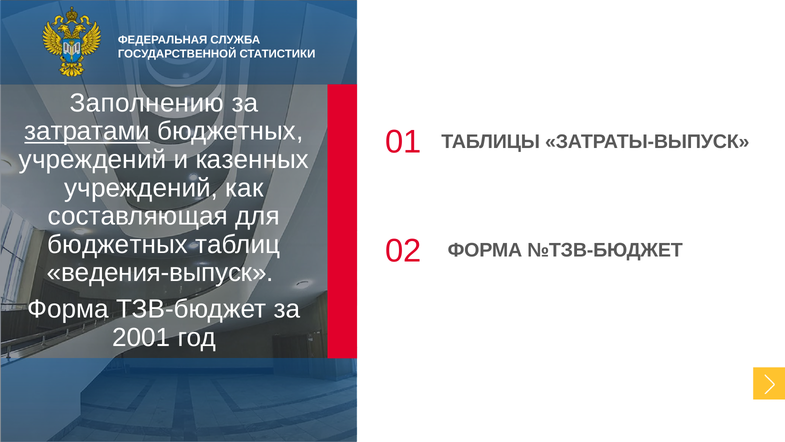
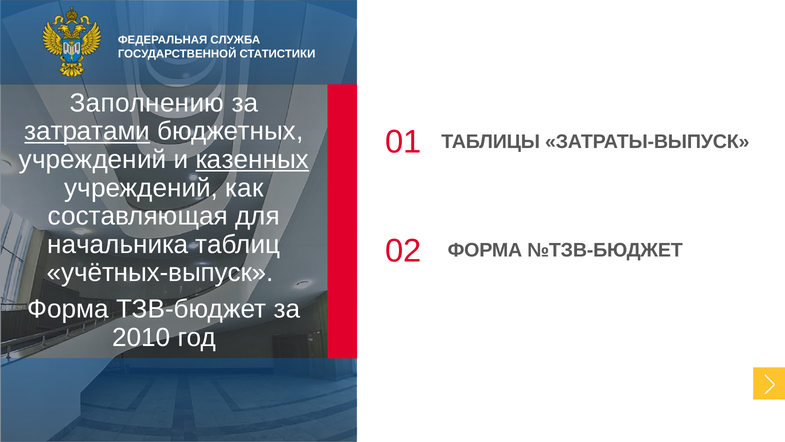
казенных underline: none -> present (252, 159)
бюджетных: бюджетных -> начальника (118, 244)
ведения-выпуск: ведения-выпуск -> учётных-выпуск (160, 273)
2001: 2001 -> 2010 (141, 337)
